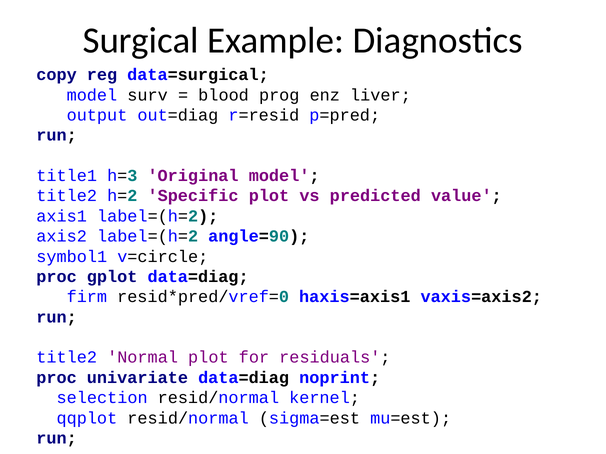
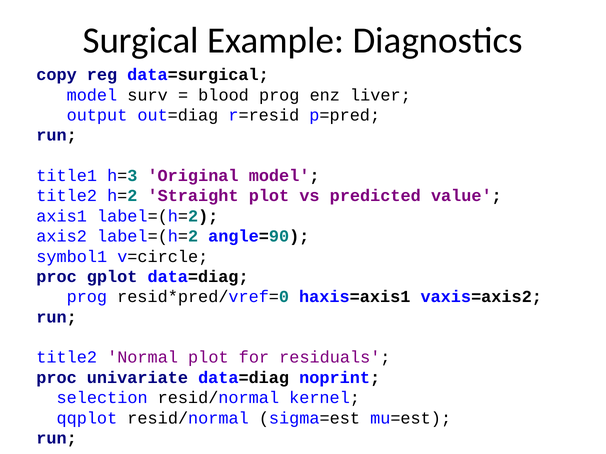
Specific: Specific -> Straight (193, 196)
firm: firm -> prog (87, 297)
